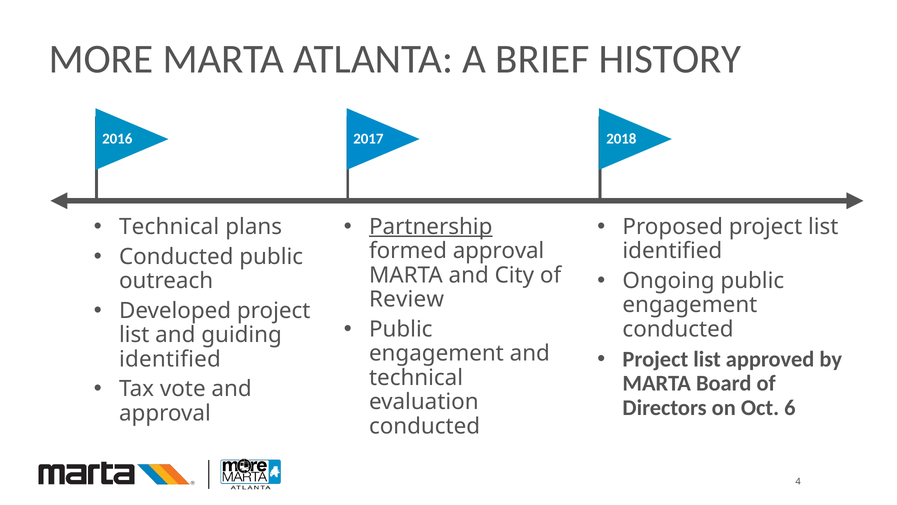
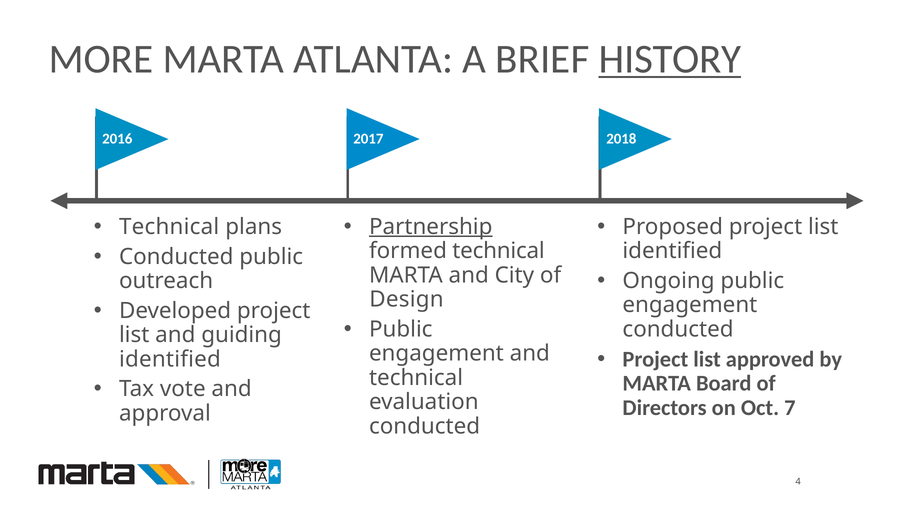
HISTORY underline: none -> present (670, 59)
formed approval: approval -> technical (499, 251)
Review: Review -> Design (407, 299)
6: 6 -> 7 (790, 407)
